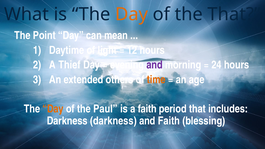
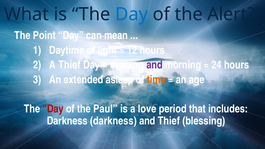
Day colour: orange -> blue (132, 14)
the That: That -> Alert (234, 14)
others: others -> asleep (120, 80)
Day colour: orange -> red (53, 109)
a faith: faith -> love (147, 109)
and Faith: Faith -> Thief (169, 121)
